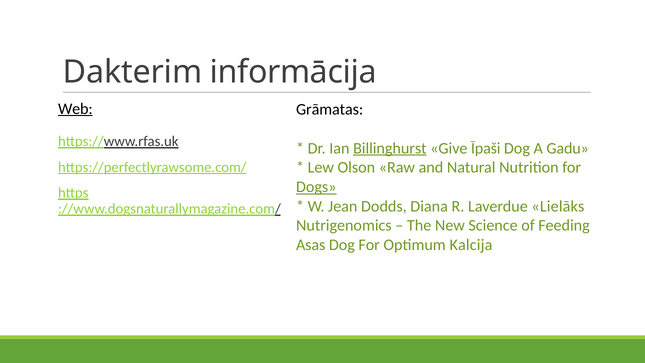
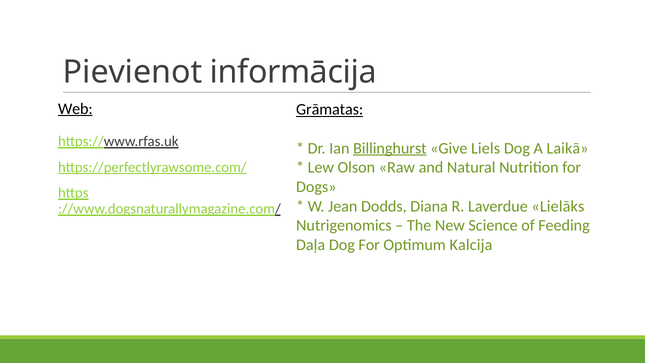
Dakterim: Dakterim -> Pievienot (133, 72)
Grāmatas underline: none -> present (330, 109)
Īpaši: Īpaši -> Liels (486, 148)
Gadu: Gadu -> Laikā (568, 148)
Dogs underline: present -> none (316, 187)
Asas: Asas -> Daļa (311, 245)
